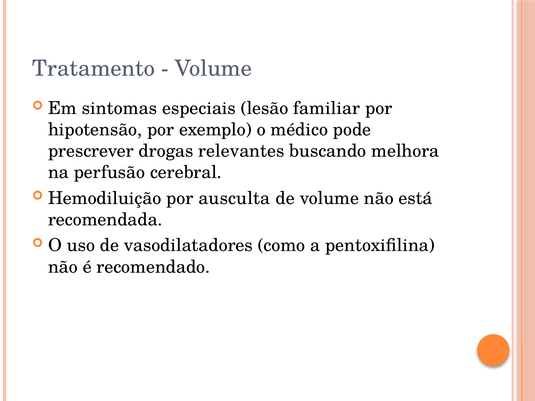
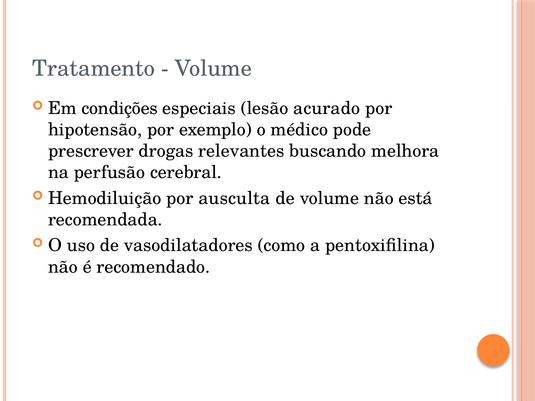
sintomas: sintomas -> condições (120, 108)
familiar: familiar -> acurado (327, 108)
